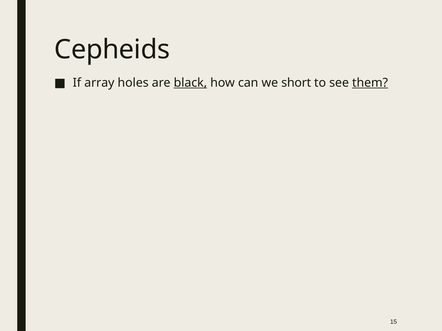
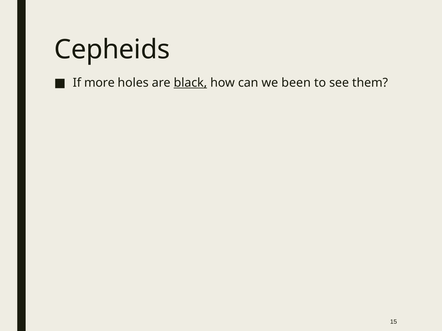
array: array -> more (99, 83)
short: short -> been (296, 83)
them underline: present -> none (370, 83)
